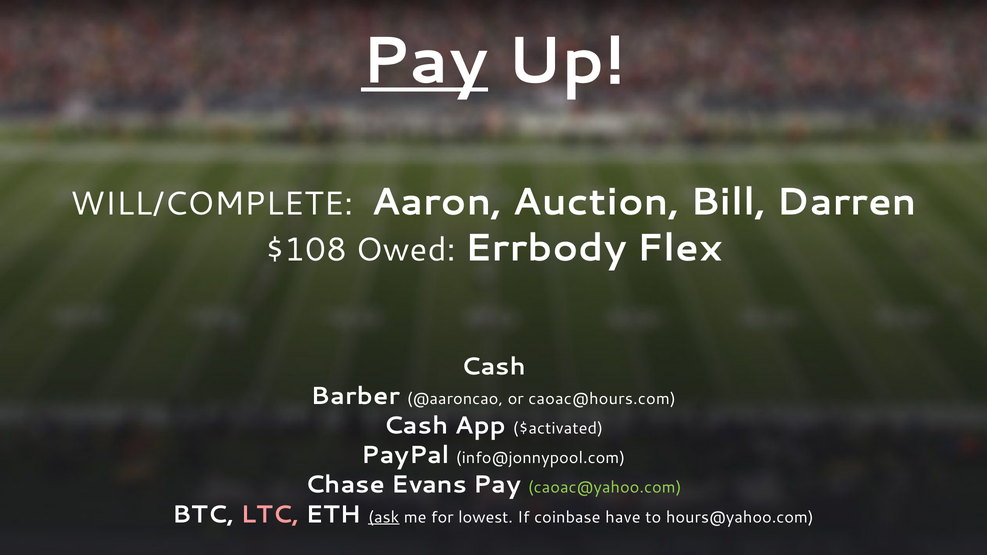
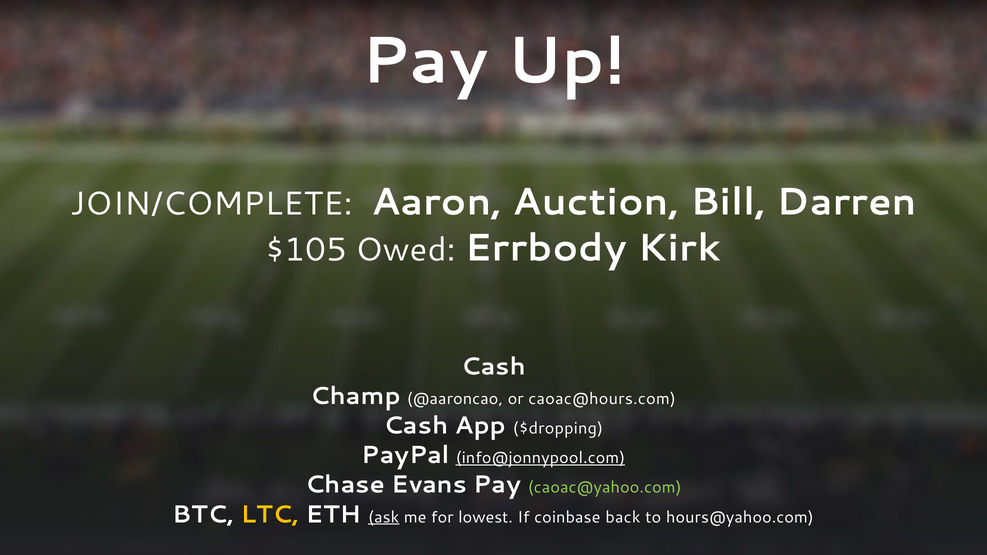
Pay underline: present -> none (425, 61)
WILL/COMPLETE: WILL/COMPLETE -> JOIN/COMPLETE (212, 204)
$108: $108 -> $105 (306, 250)
Flex: Flex -> Kirk (679, 248)
Barber: Barber -> Champ (356, 396)
$activated: $activated -> $dropping (558, 429)
info@jonnypool.com underline: none -> present (540, 458)
LTC colour: pink -> yellow (270, 515)
have: have -> back (623, 517)
